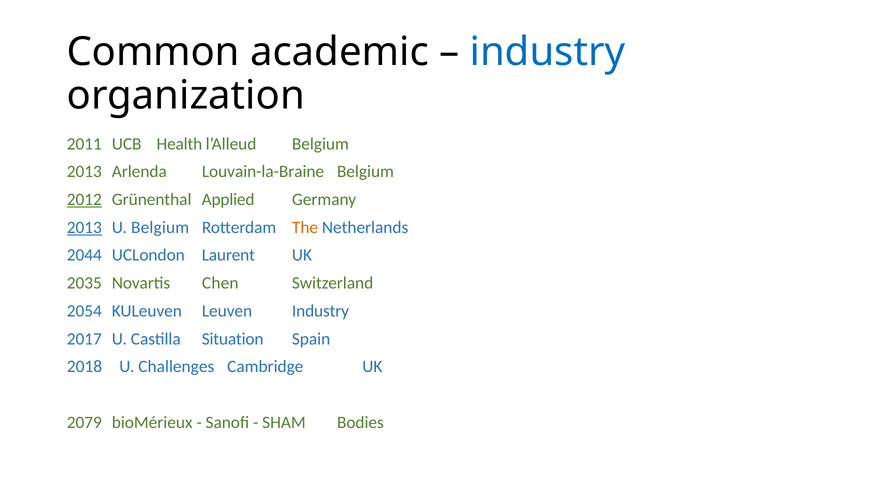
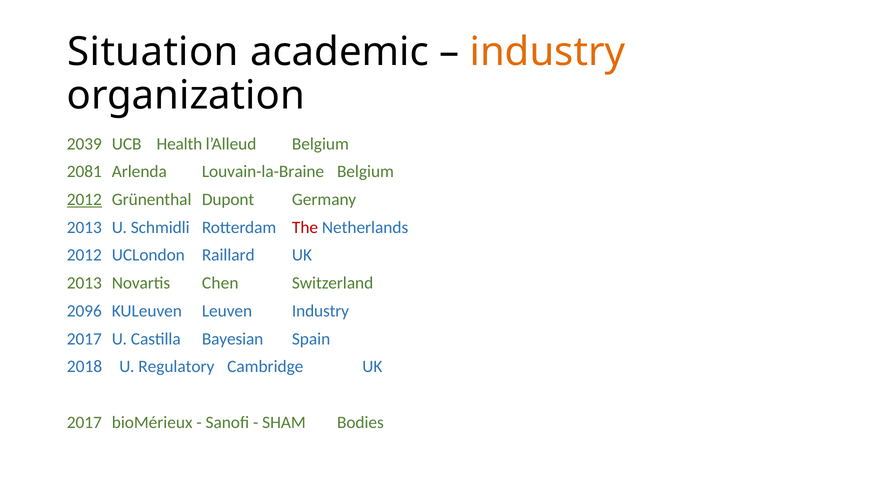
Common: Common -> Situation (153, 52)
industry colour: blue -> orange (548, 52)
2011: 2011 -> 2039 (84, 144)
2013: 2013 -> 2081 (84, 172)
Applied: Applied -> Dupont (228, 199)
2013 underline: present -> none (84, 227)
U Belgium: Belgium -> Schmidli (160, 227)
The colour: orange -> red (305, 227)
2044: 2044 -> 2012 (84, 255)
Laurent: Laurent -> Raillard (228, 255)
2035: 2035 -> 2013 (84, 283)
2054: 2054 -> 2096 (84, 311)
Situation: Situation -> Bayesian (233, 339)
Challenges: Challenges -> Regulatory (176, 367)
2079: 2079 -> 2017 (84, 422)
